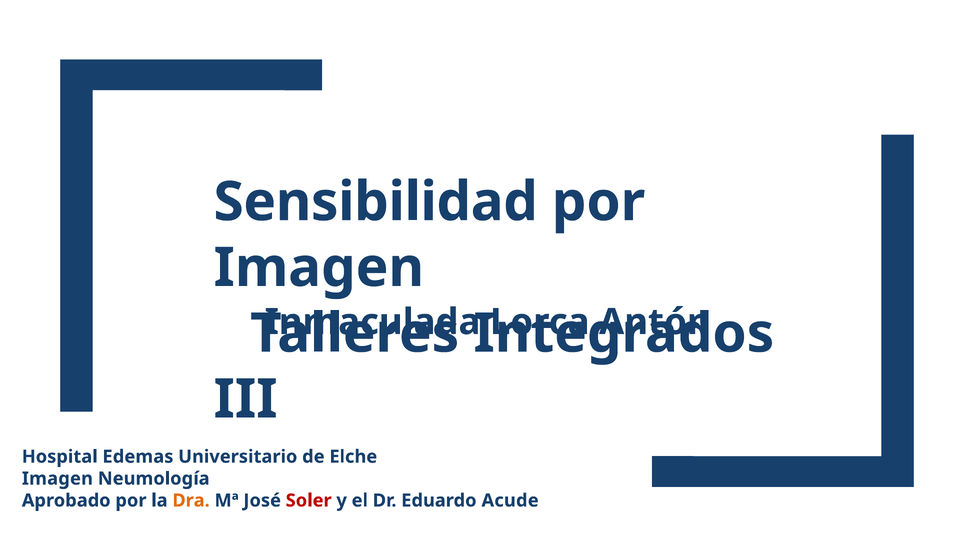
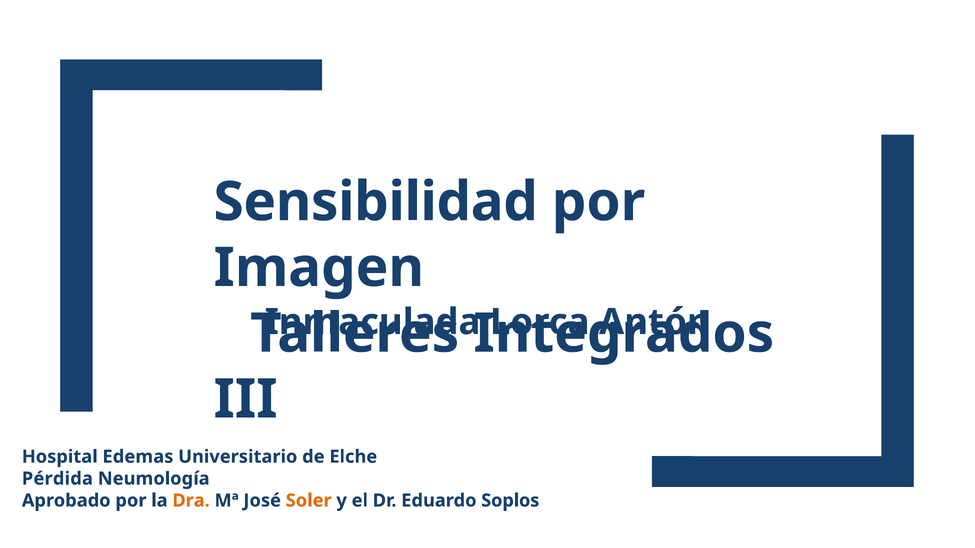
Imagen: Imagen -> Pérdida (57, 479)
Soler colour: red -> orange (309, 501)
Acude: Acude -> Soplos (510, 501)
